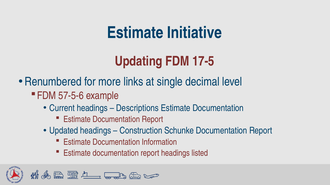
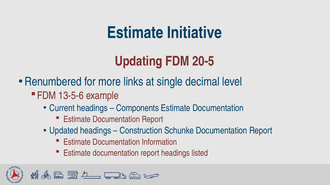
17-5: 17-5 -> 20-5 (203, 61)
57-5-6: 57-5-6 -> 13-5-6 (71, 96)
Descriptions: Descriptions -> Components (138, 108)
